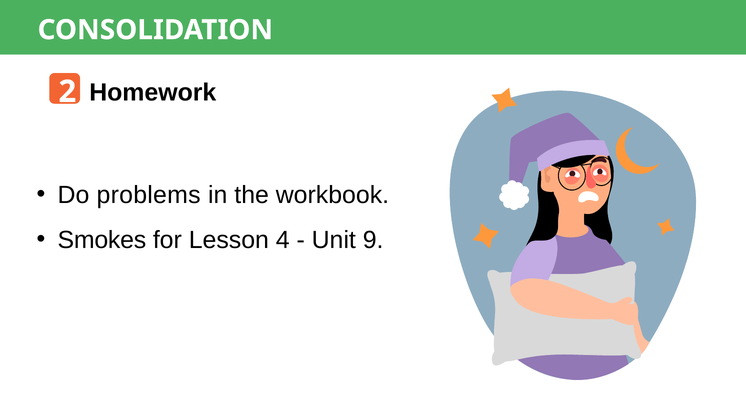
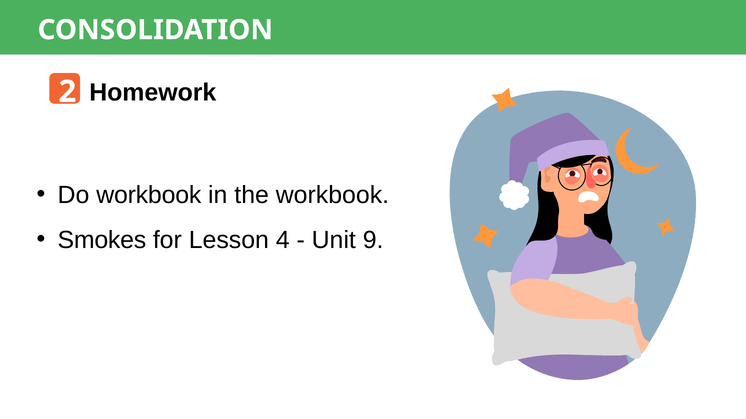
Do problems: problems -> workbook (149, 195)
